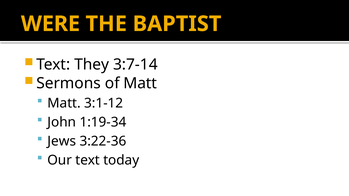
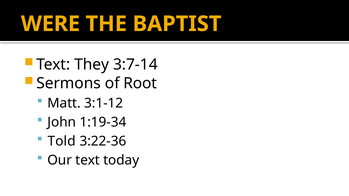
of Matt: Matt -> Root (140, 83)
Jews: Jews -> Told (62, 141)
